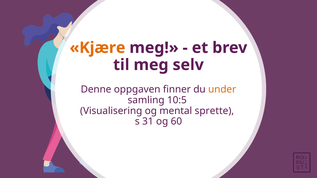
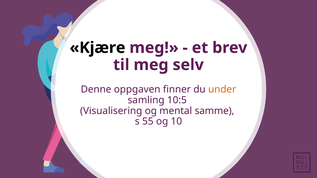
Kjære colour: orange -> black (98, 48)
sprette: sprette -> samme (214, 111)
31: 31 -> 55 (148, 122)
60: 60 -> 10 (176, 122)
